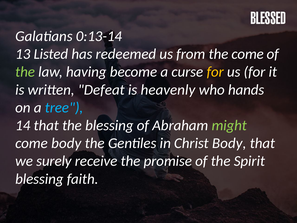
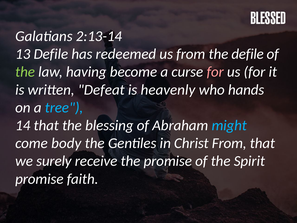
0:13-14: 0:13-14 -> 2:13-14 (99, 36)
13 Listed: Listed -> Defile (51, 54)
the come: come -> defile (248, 54)
for colour: yellow -> pink (215, 72)
might colour: light green -> light blue (229, 125)
Christ Body: Body -> From (229, 143)
blessing: blessing -> promise (39, 179)
